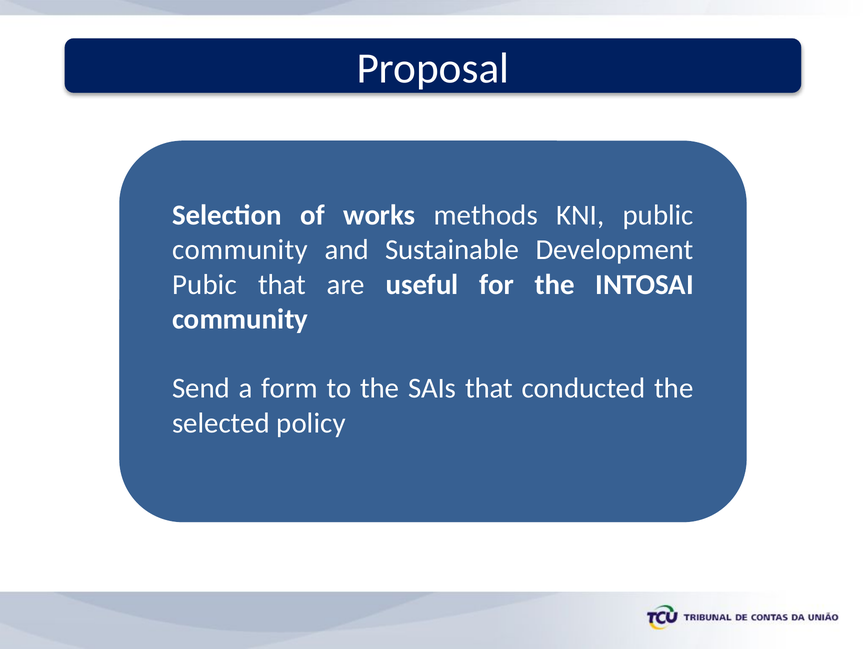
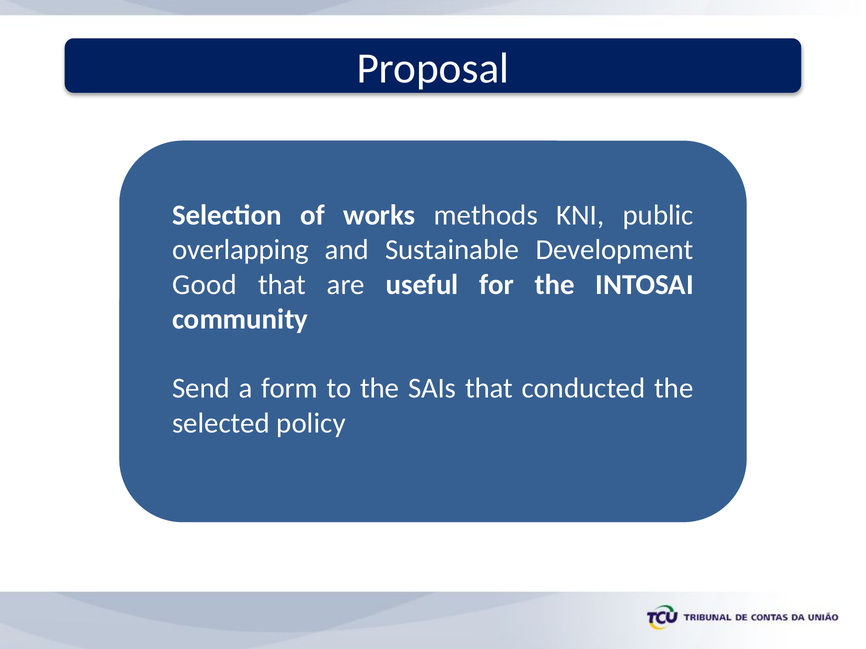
community: community -> overlapping (240, 250)
Pubic: Pubic -> Good (205, 285)
